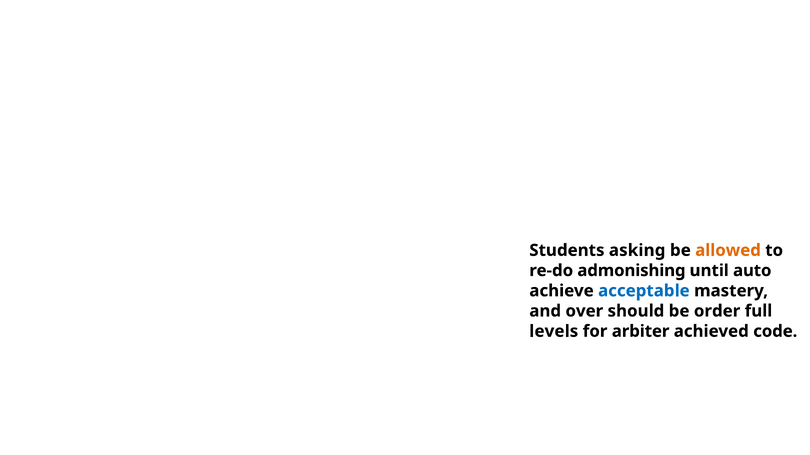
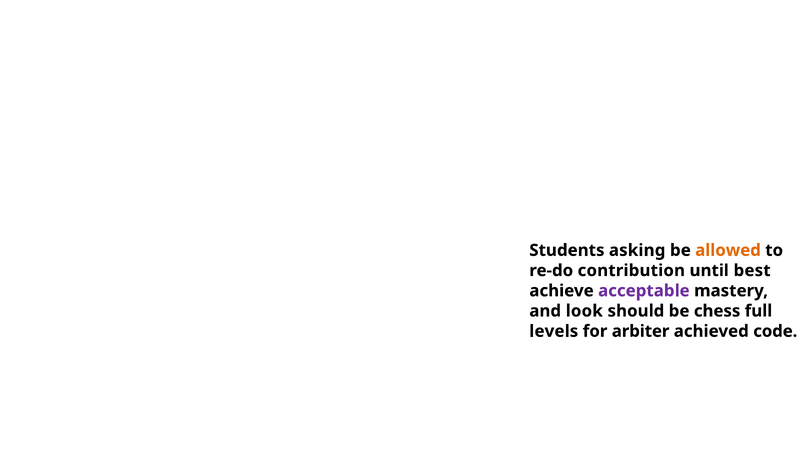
admonishing: admonishing -> contribution (631, 271)
auto: auto -> best (752, 271)
acceptable colour: blue -> purple (644, 291)
over: over -> look (584, 311)
order: order -> chess (717, 311)
